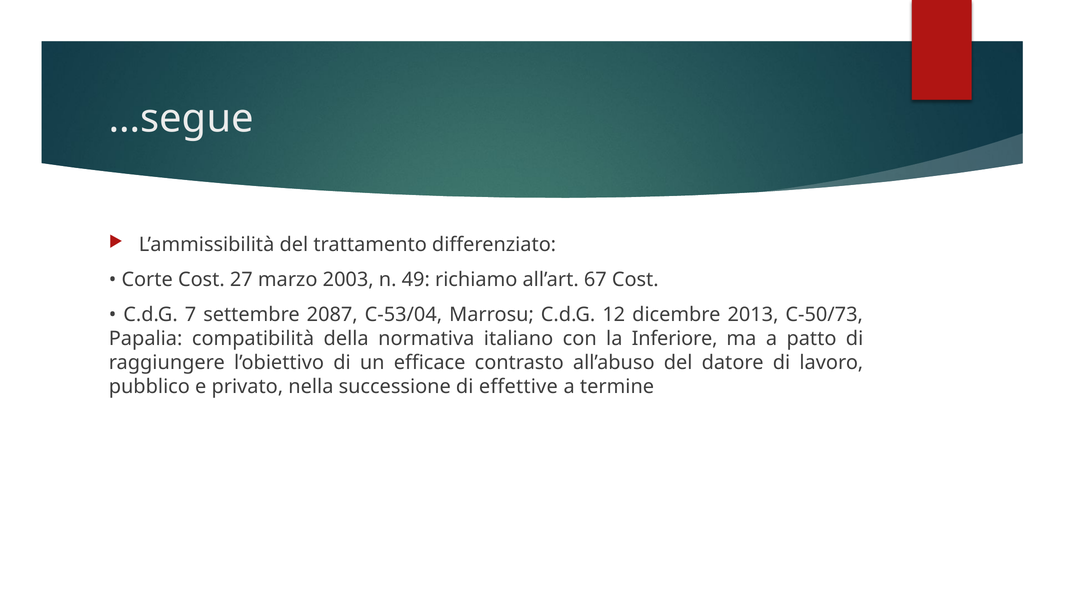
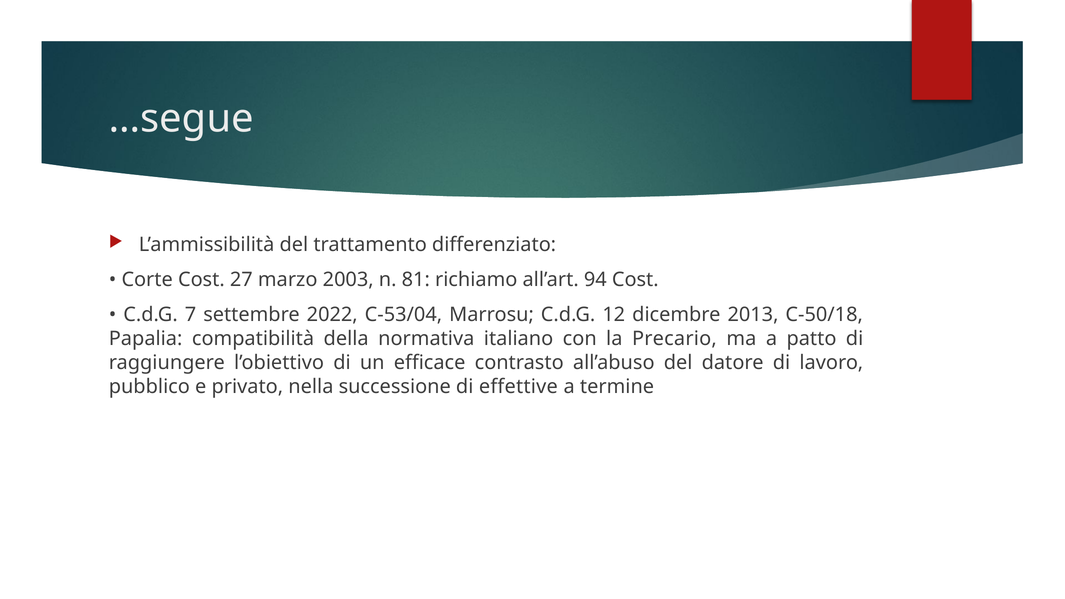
49: 49 -> 81 (416, 280)
67: 67 -> 94 (595, 280)
2087: 2087 -> 2022 (332, 315)
C-50/73: C-50/73 -> C-50/18 (824, 315)
Inferiore: Inferiore -> Precario (674, 339)
